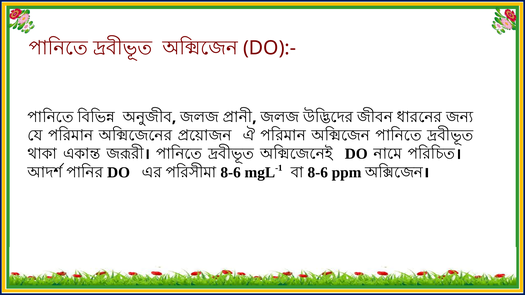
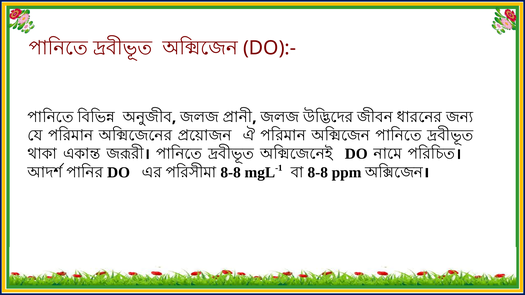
8-6: 8-6 -> 8-8 (231, 172)
8-6: 8-6 -> 8-8 (318, 172)
